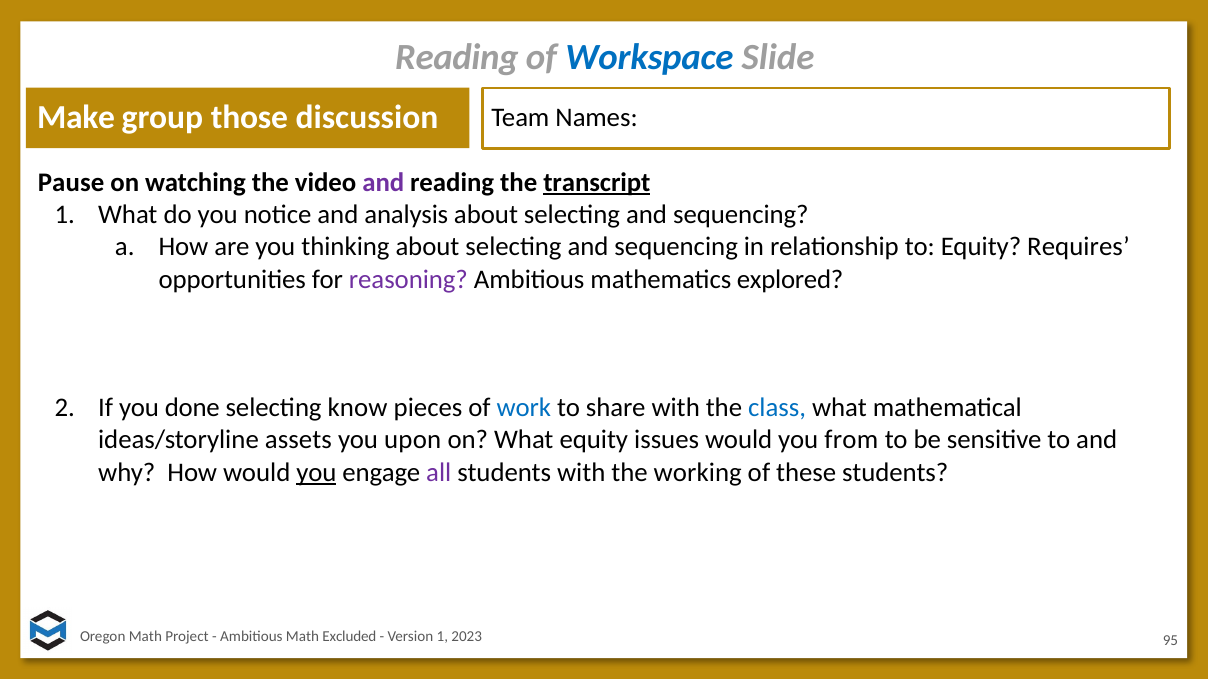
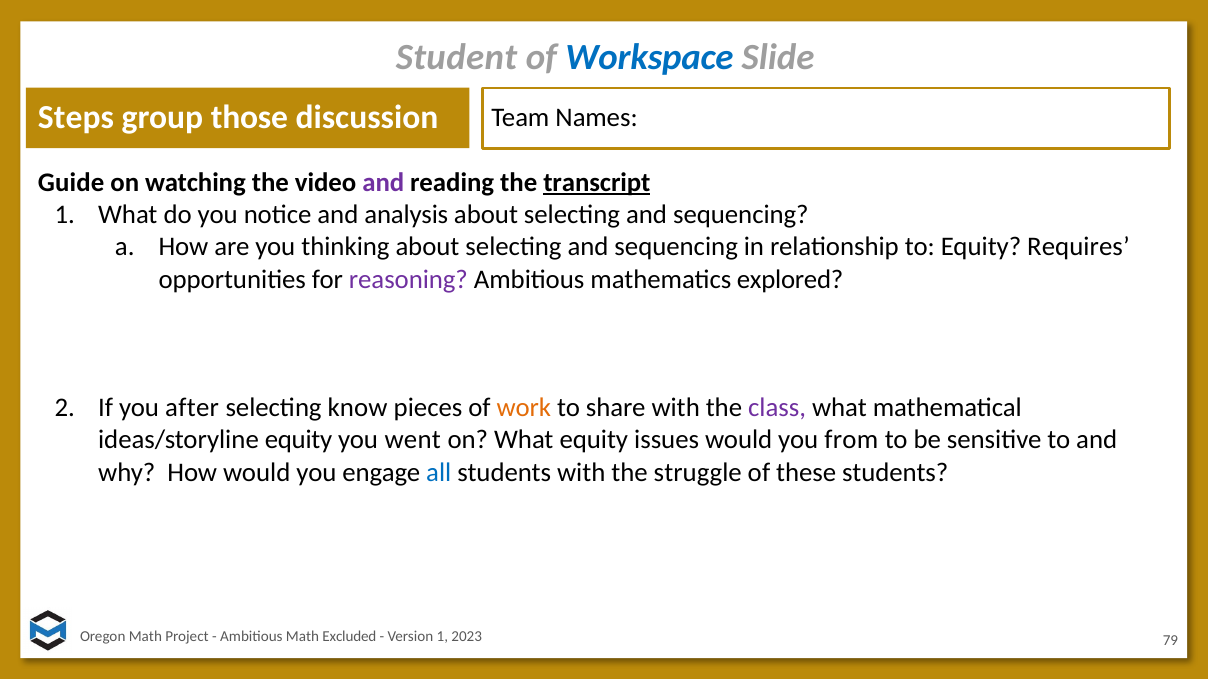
Reading: Reading -> Student (457, 57)
Make: Make -> Steps (76, 118)
Pause: Pause -> Guide (71, 183)
done: done -> after (192, 408)
work colour: blue -> orange (524, 408)
class colour: blue -> purple (777, 408)
ideas/storyline assets: assets -> equity (299, 440)
upon: upon -> went (413, 440)
you underline: present -> none (316, 473)
all colour: purple -> blue (439, 473)
working: working -> struggle (698, 473)
95: 95 -> 79 (1170, 641)
